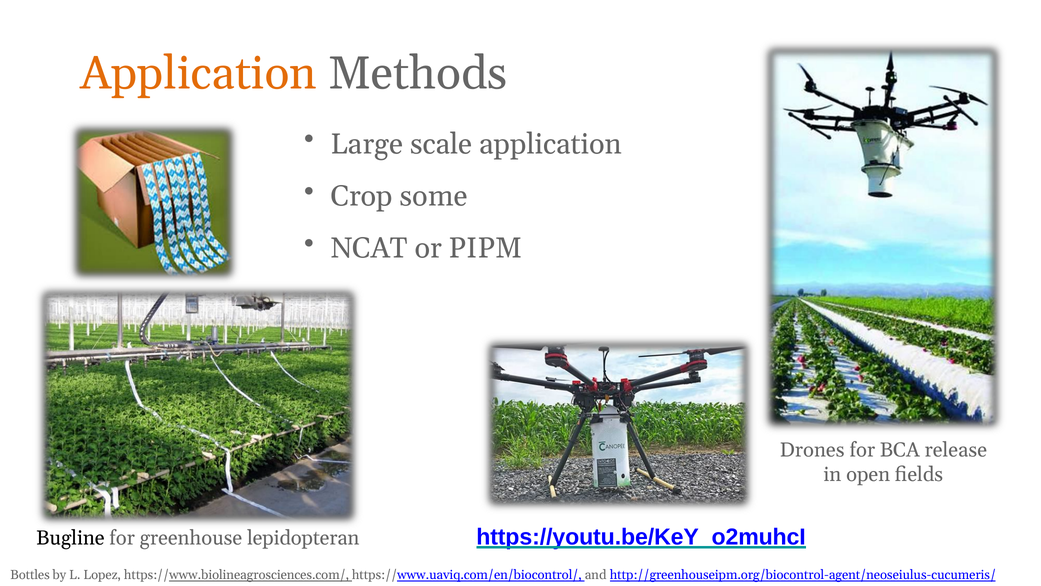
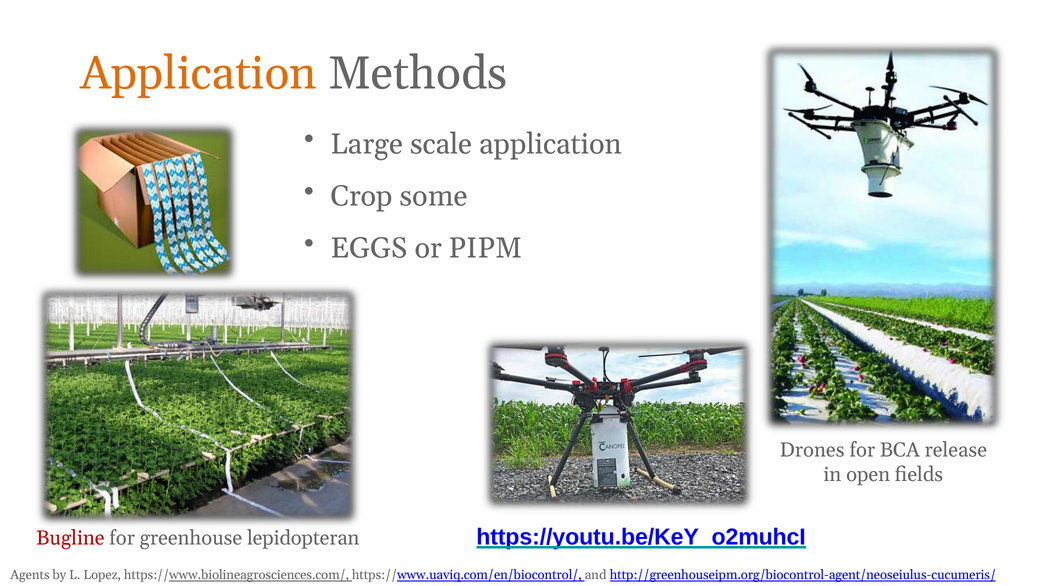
NCAT: NCAT -> EGGS (369, 248)
Bugline colour: black -> red (70, 539)
Bottles: Bottles -> Agents (30, 575)
